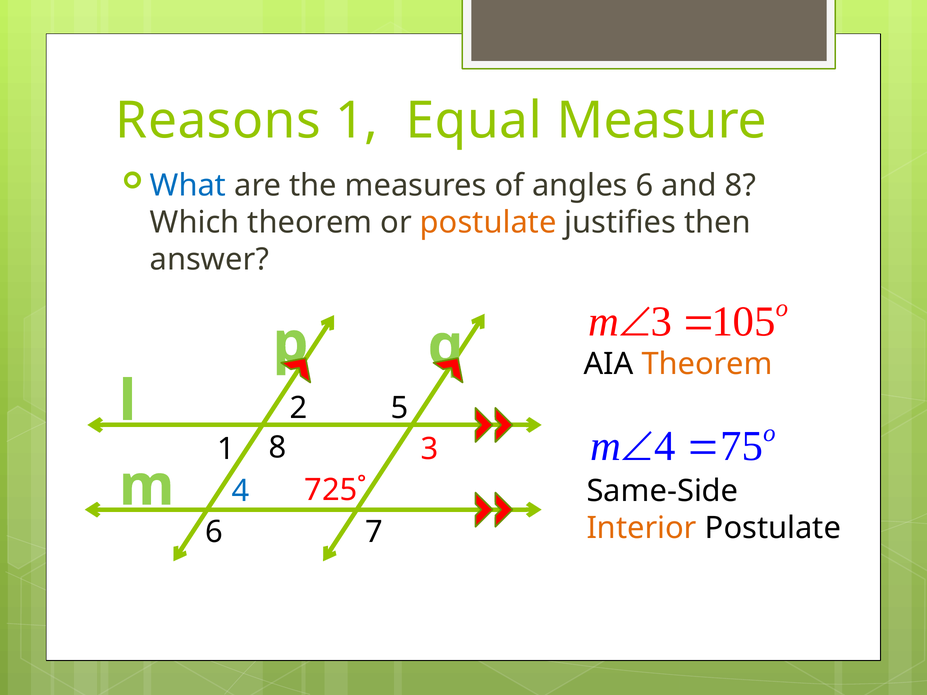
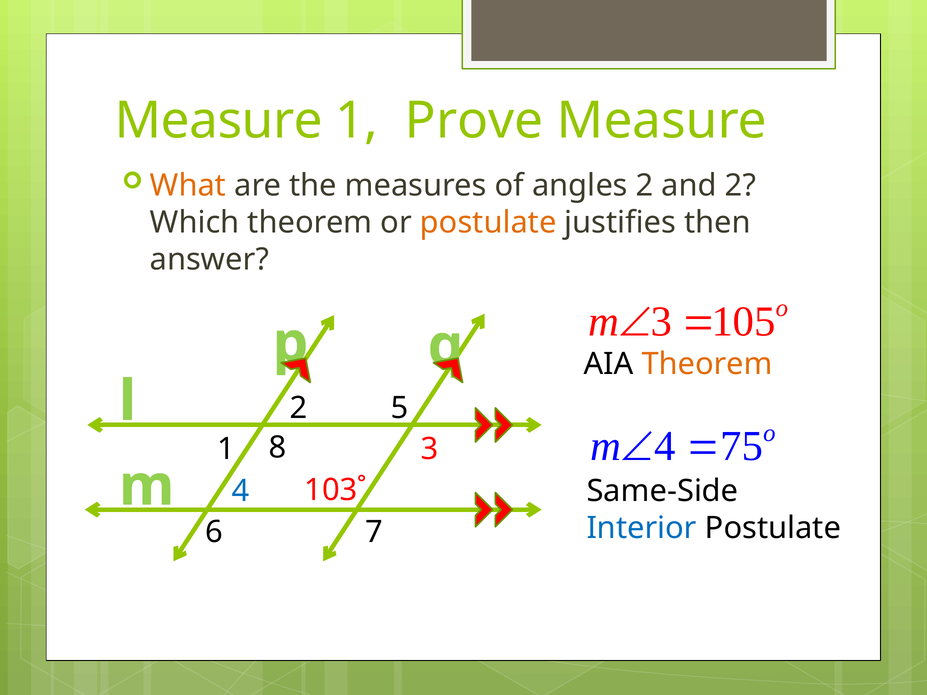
Reasons: Reasons -> Measure (219, 121)
Equal: Equal -> Prove (474, 121)
What colour: blue -> orange (188, 186)
angles 6: 6 -> 2 (645, 186)
and 8: 8 -> 2 (740, 186)
725˚: 725˚ -> 103˚ (336, 490)
Interior colour: orange -> blue (642, 528)
